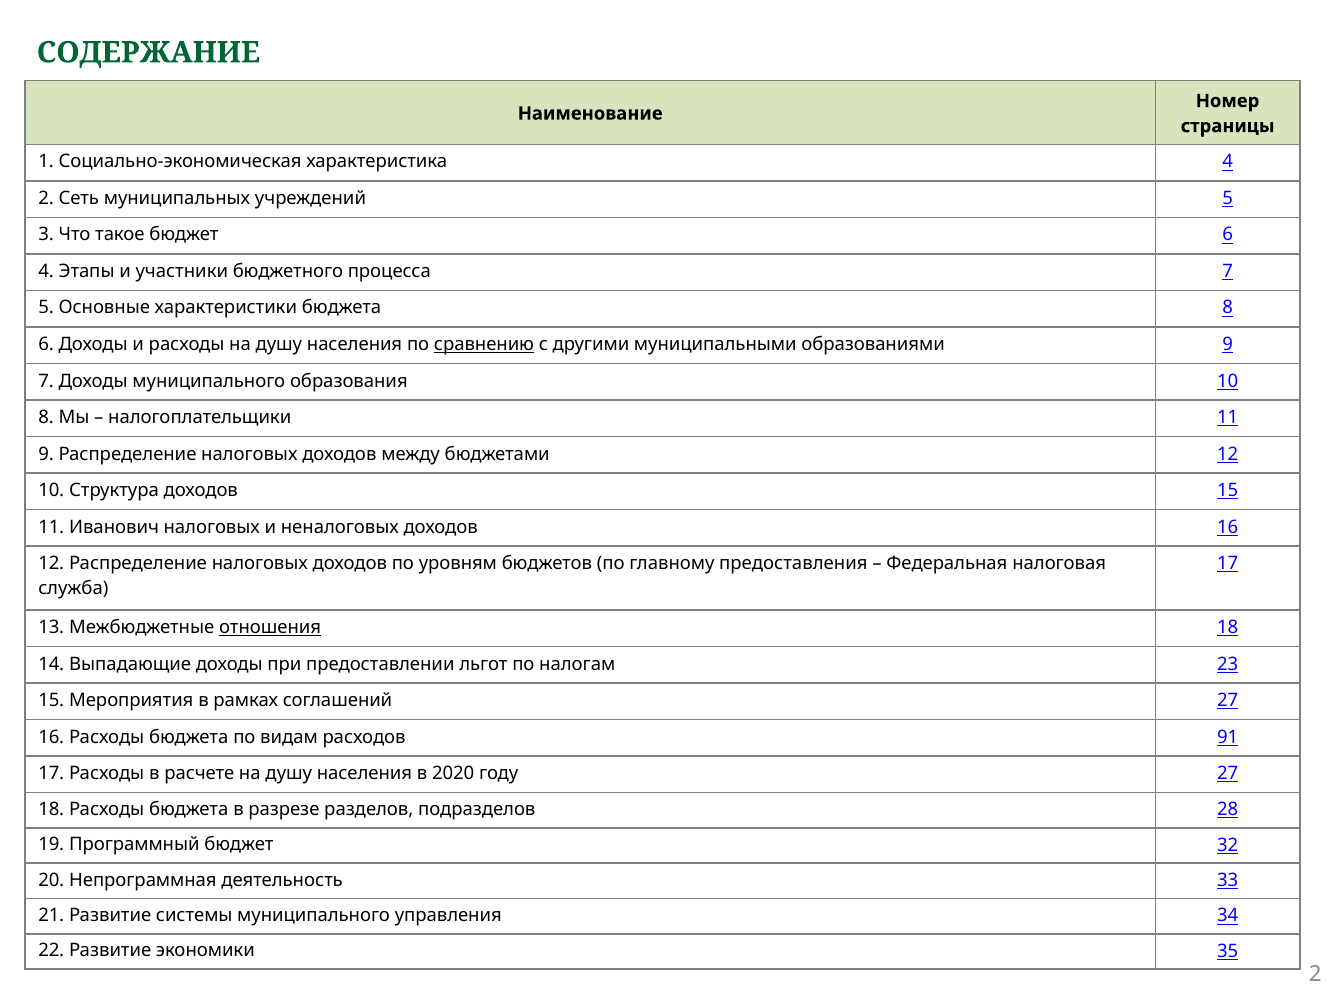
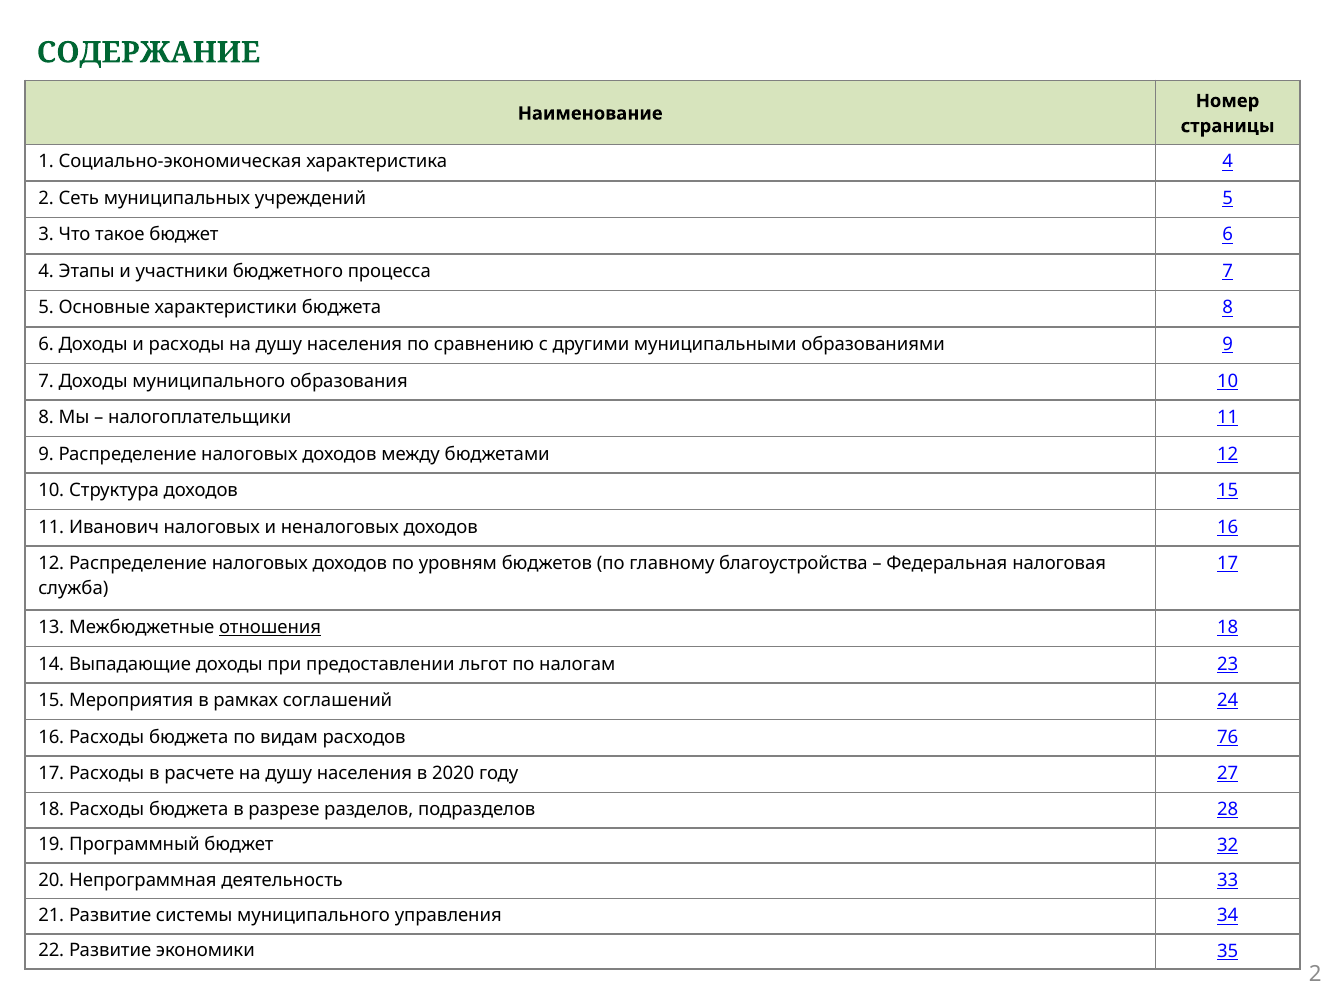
сравнению underline: present -> none (484, 344)
предоставления: предоставления -> благоустройства (793, 564)
соглашений 27: 27 -> 24 (1228, 701)
91: 91 -> 76 (1228, 737)
